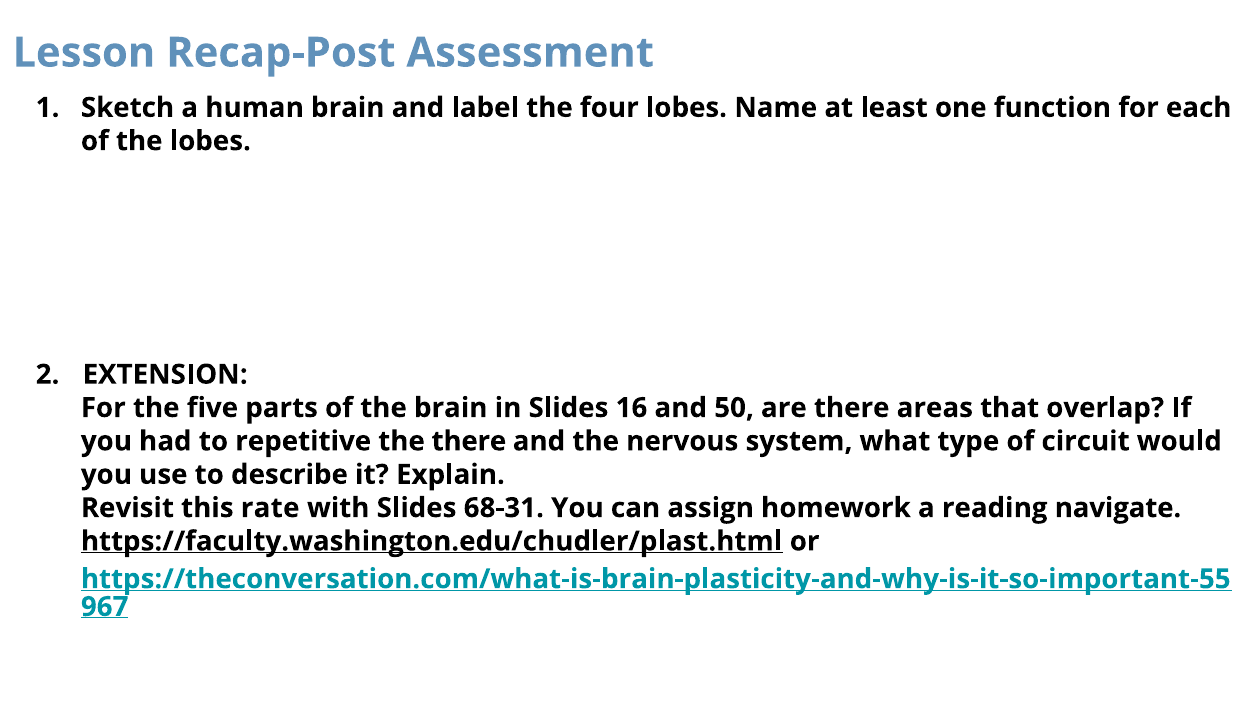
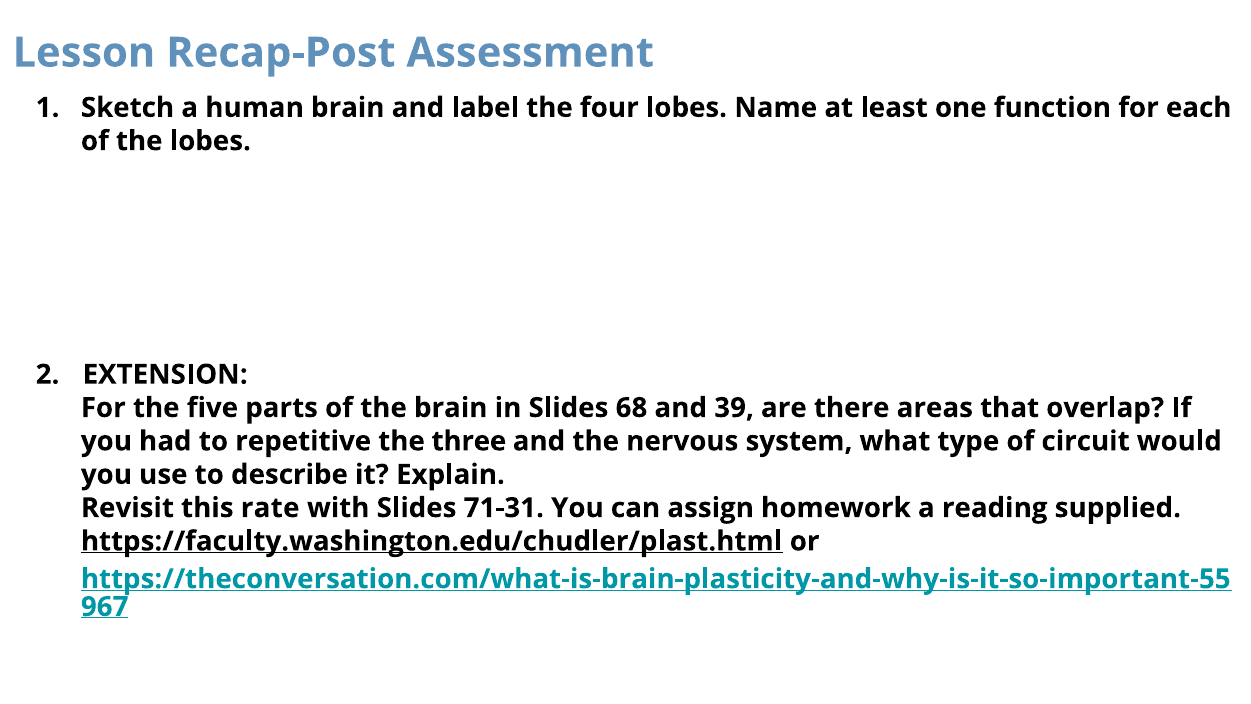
16: 16 -> 68 (632, 408)
50: 50 -> 39 (734, 408)
the there: there -> three (469, 441)
68-31: 68-31 -> 71-31 (504, 508)
navigate: navigate -> supplied (1118, 508)
